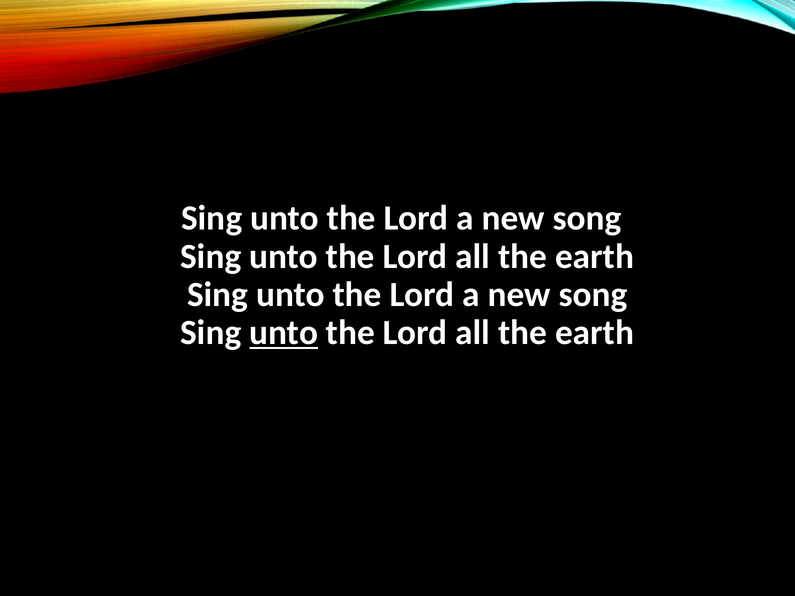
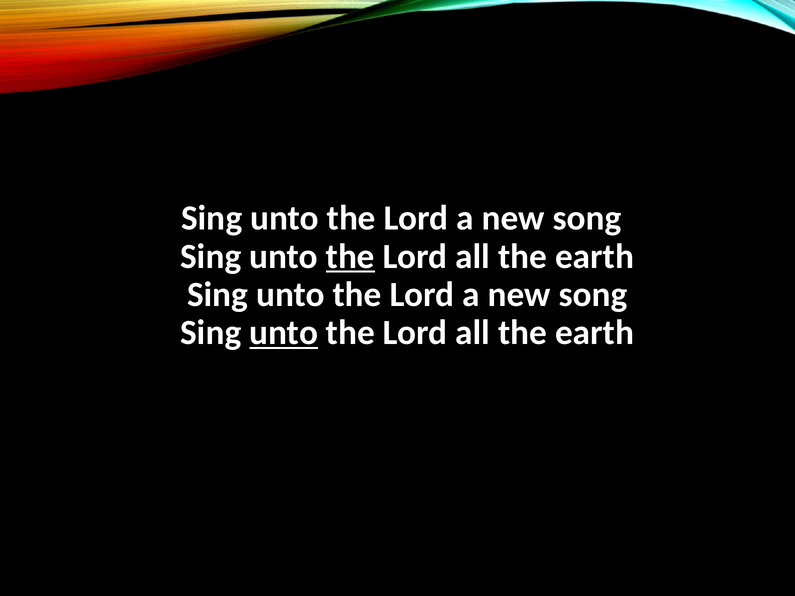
the underline: none -> present (350, 257)
